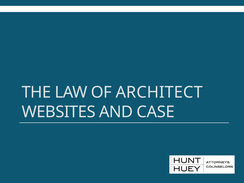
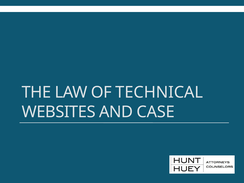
ARCHITECT: ARCHITECT -> TECHNICAL (159, 92)
